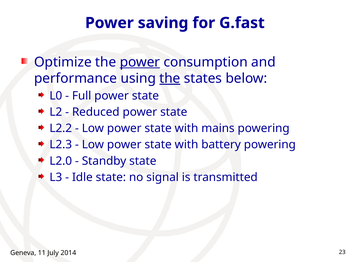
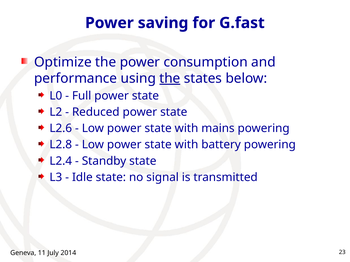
power underline: present -> none (140, 62)
L2.2: L2.2 -> L2.6 (61, 129)
L2.3: L2.3 -> L2.8 (61, 145)
L2.0: L2.0 -> L2.4 (61, 161)
